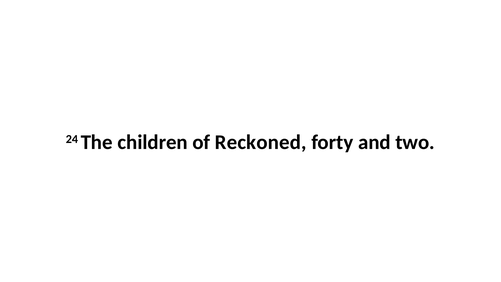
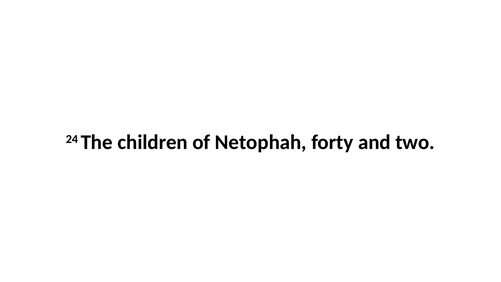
Reckoned: Reckoned -> Netophah (261, 142)
